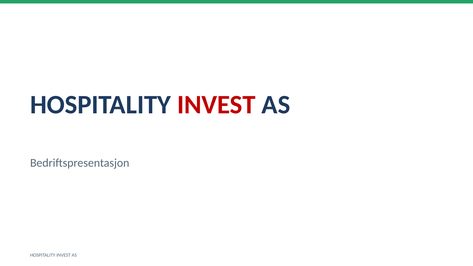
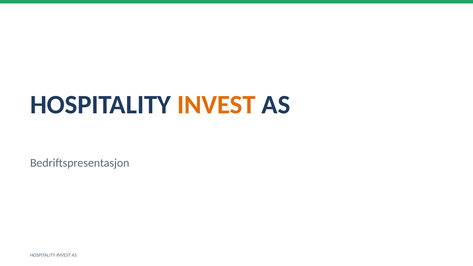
INVEST colour: red -> orange (216, 105)
